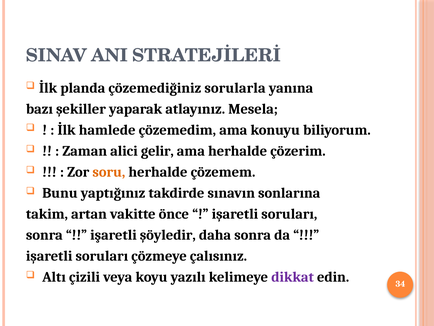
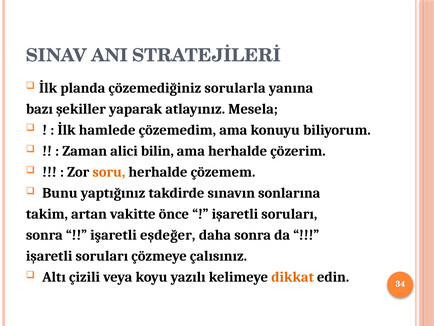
gelir: gelir -> bilin (157, 151)
şöyledir: şöyledir -> eşdeğer (168, 235)
dikkat colour: purple -> orange (293, 277)
